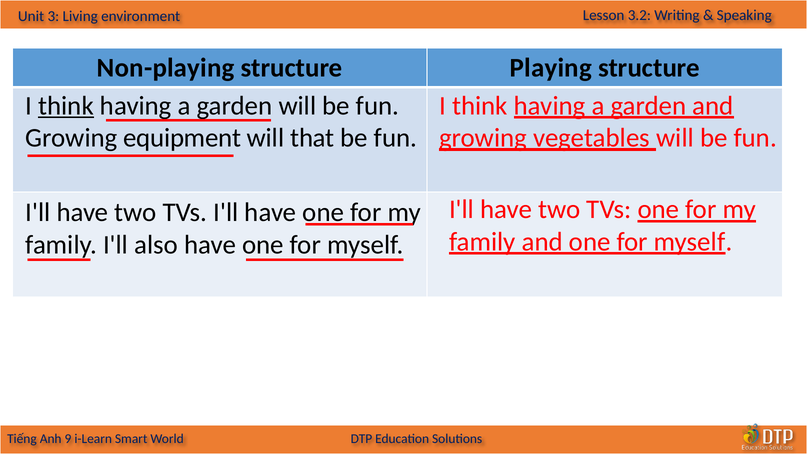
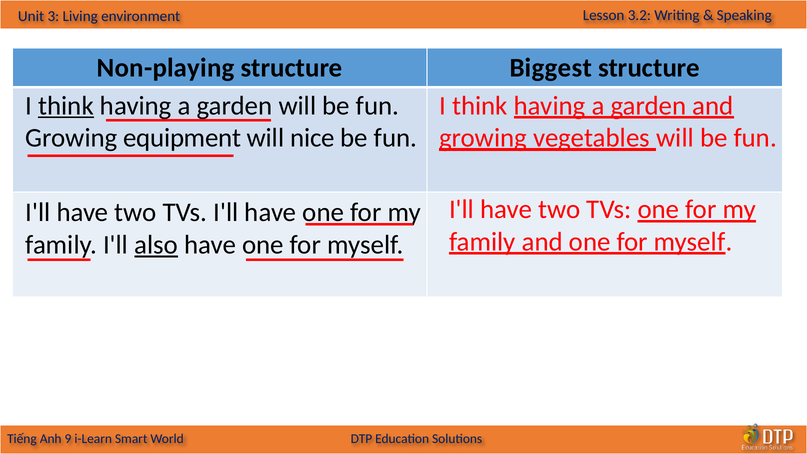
Playing: Playing -> Biggest (551, 68)
that: that -> nice (312, 138)
also underline: none -> present (156, 245)
